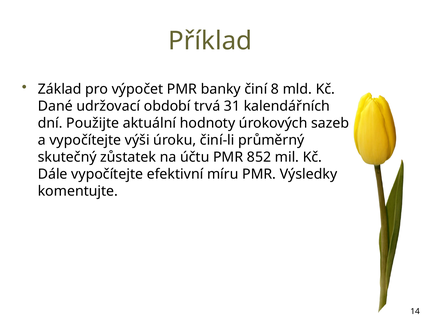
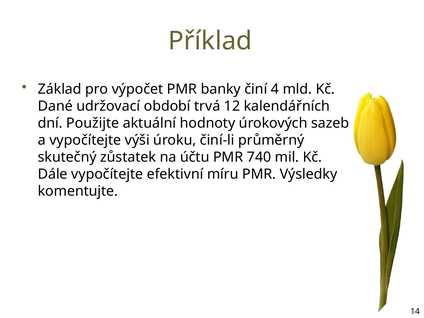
8: 8 -> 4 (275, 89)
31: 31 -> 12 (232, 106)
852: 852 -> 740 (259, 157)
